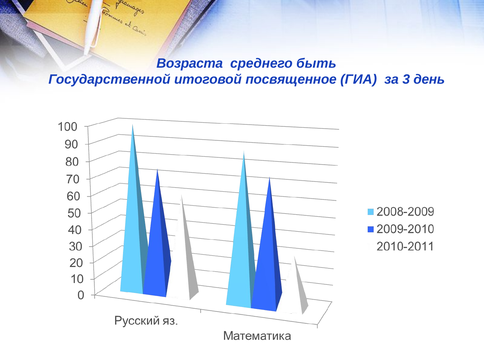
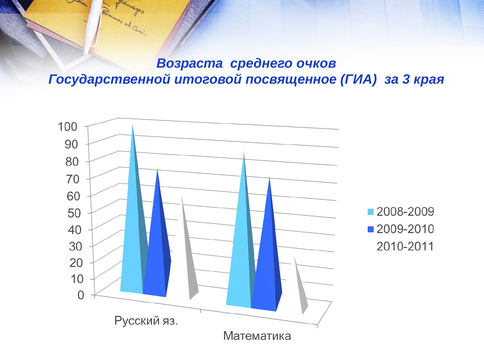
быть: быть -> очков (316, 63)
день: день -> края (429, 79)
